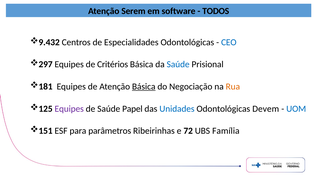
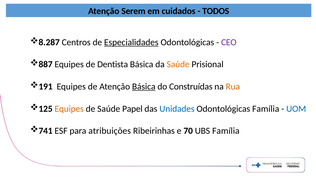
software: software -> cuidados (179, 11)
9.432: 9.432 -> 8.287 (49, 42)
Especialidades underline: none -> present (131, 42)
CEO colour: blue -> purple (229, 42)
297: 297 -> 887 (46, 64)
Critérios: Critérios -> Dentista (113, 64)
Saúde colour: blue -> orange (178, 64)
181: 181 -> 191 (46, 86)
Negociação: Negociação -> Construídas (191, 86)
Equipes colour: purple -> orange (69, 109)
Odontológicas Devem: Devem -> Família (266, 109)
151: 151 -> 741 (46, 131)
parâmetros: parâmetros -> atribuições (110, 131)
72: 72 -> 70 (188, 131)
